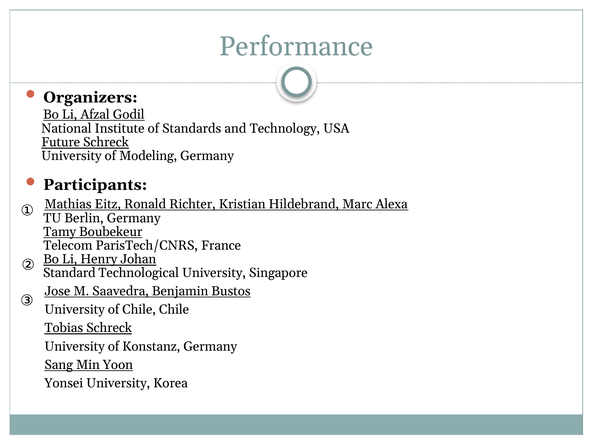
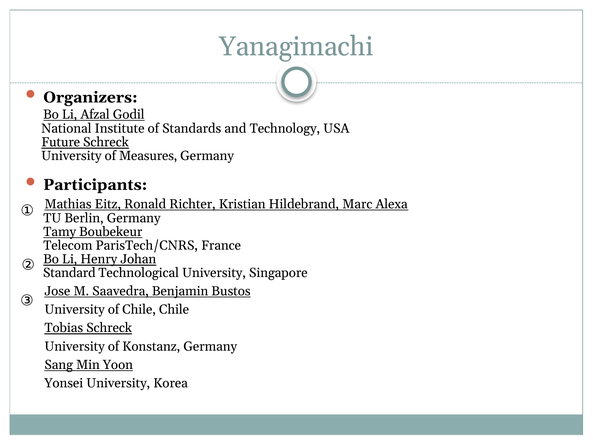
Performance: Performance -> Yanagimachi (296, 47)
Modeling: Modeling -> Measures (148, 156)
